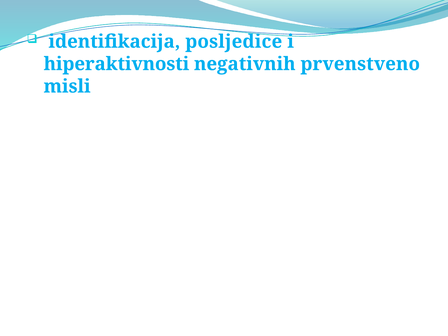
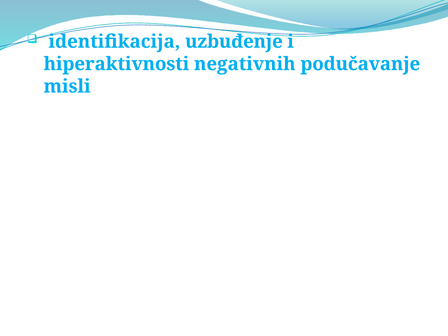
posljedice: posljedice -> uzbuđenje (234, 42)
prvenstveno: prvenstveno -> podučavanje (360, 64)
